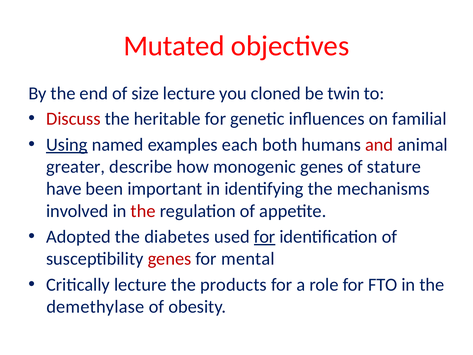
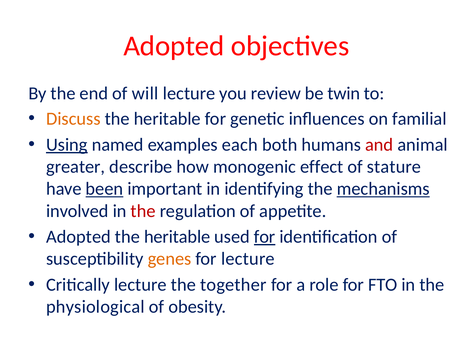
Mutated: Mutated -> Adopted (174, 46)
size: size -> will (145, 93)
cloned: cloned -> review (276, 93)
Discuss colour: red -> orange (73, 119)
monogenic genes: genes -> effect (322, 167)
been underline: none -> present (104, 189)
mechanisms underline: none -> present (383, 189)
diabetes: diabetes -> heritable (177, 237)
genes colour: red -> orange (169, 259)
for mental: mental -> lecture (248, 259)
products: products -> together (233, 284)
demethylase: demethylase -> physiological (95, 307)
